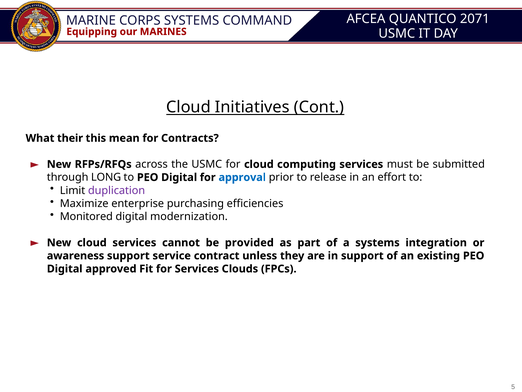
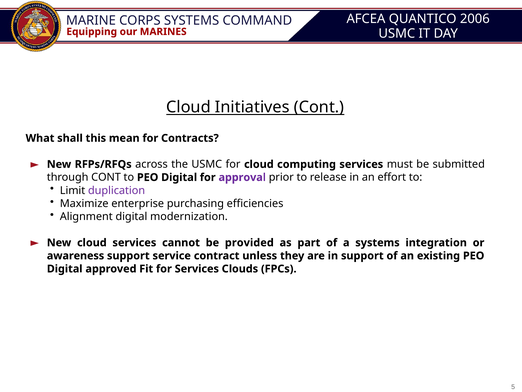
2071: 2071 -> 2006 (475, 19)
their: their -> shall (70, 138)
through LONG: LONG -> CONT (106, 177)
approval colour: blue -> purple (242, 177)
Monitored: Monitored -> Alignment (86, 216)
